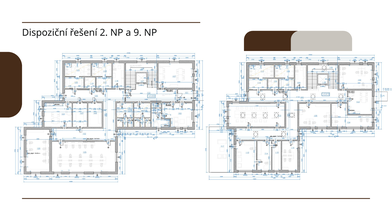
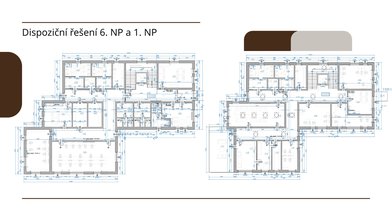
2: 2 -> 6 (104, 33)
9: 9 -> 1 (138, 33)
